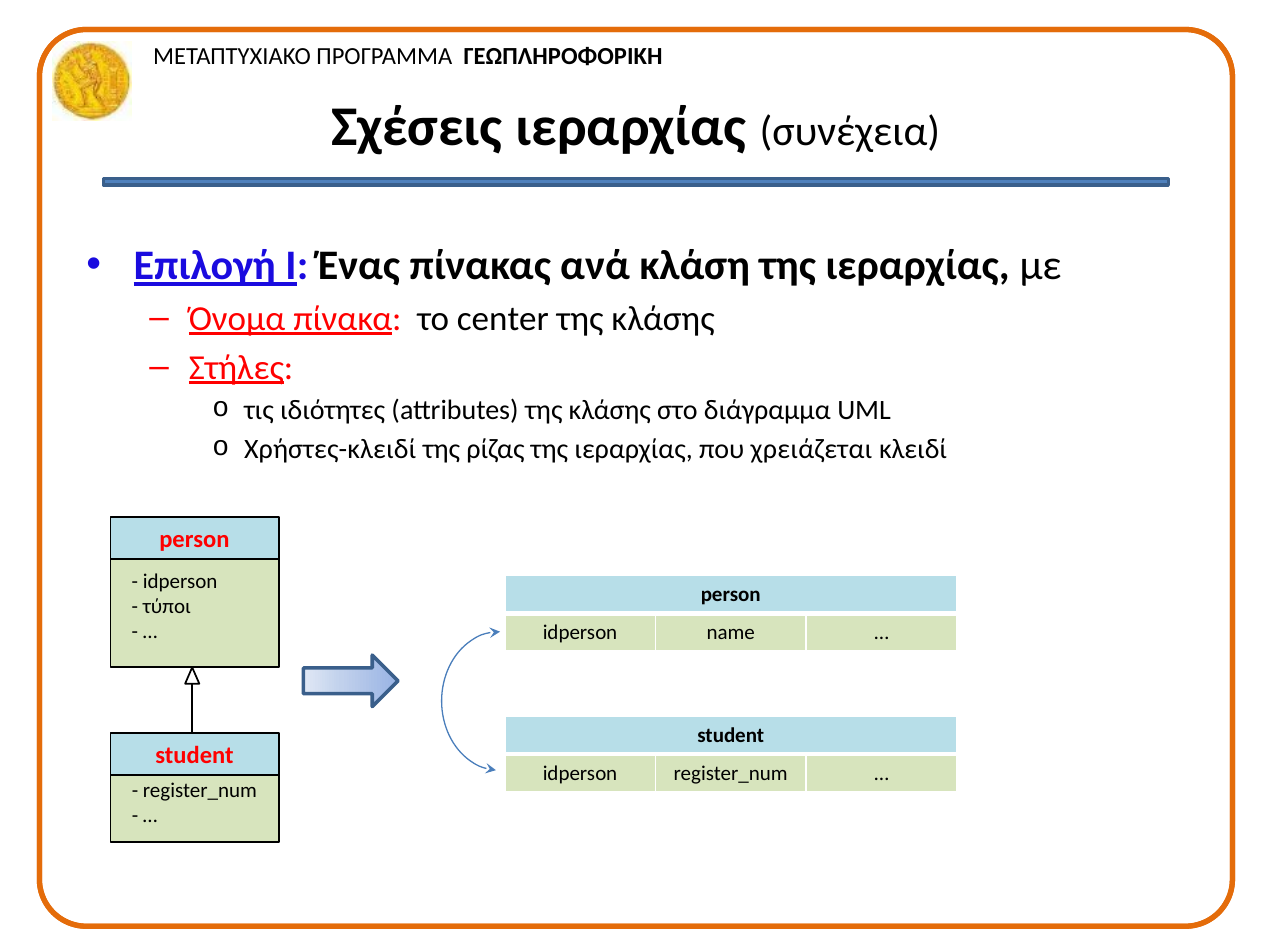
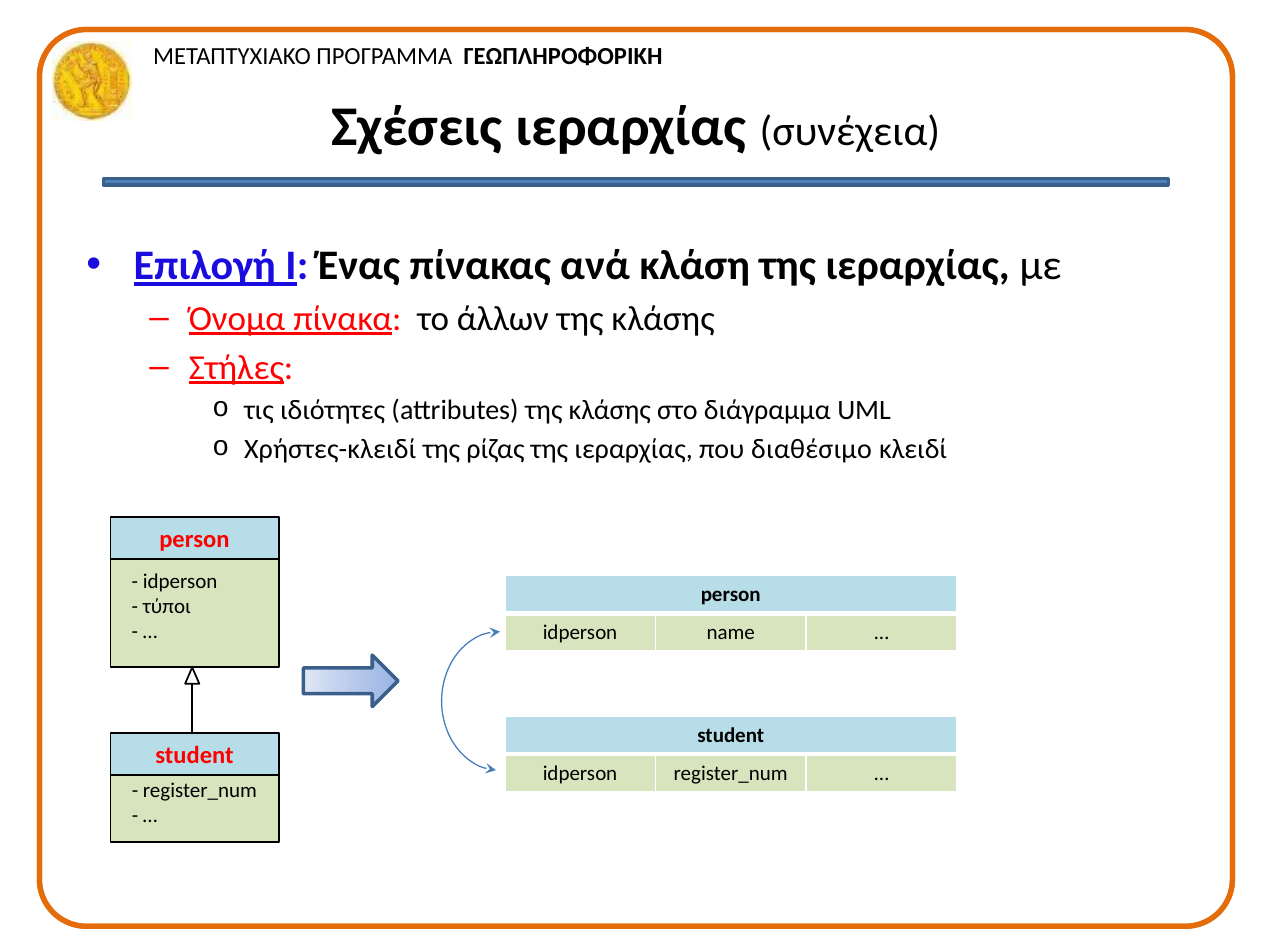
center: center -> άλλων (503, 319)
χρειάζεται: χρειάζεται -> διαθέσιμο (812, 450)
